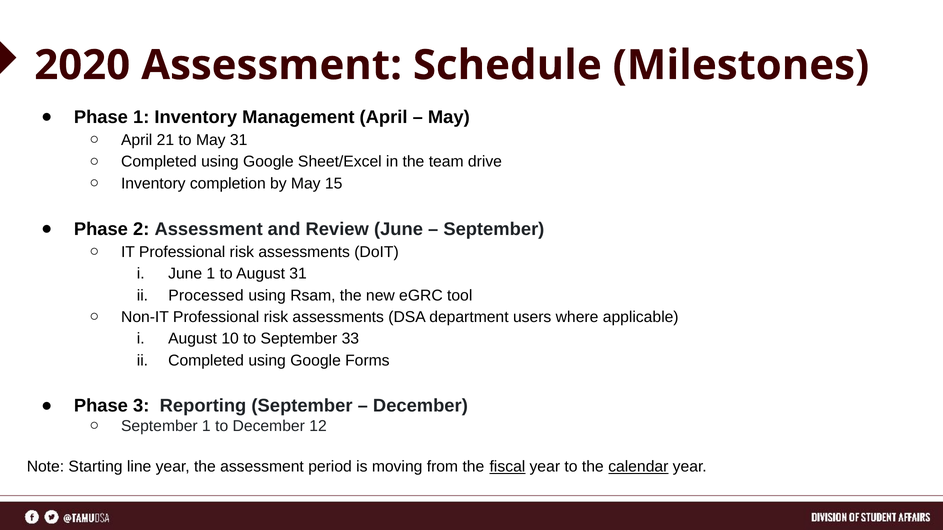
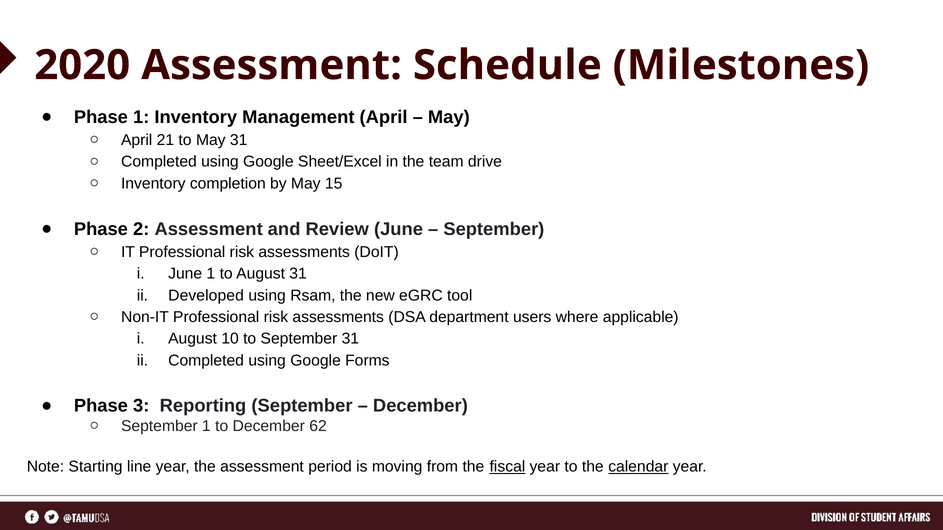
Processed: Processed -> Developed (206, 296)
September 33: 33 -> 31 (350, 339)
12: 12 -> 62 (318, 427)
